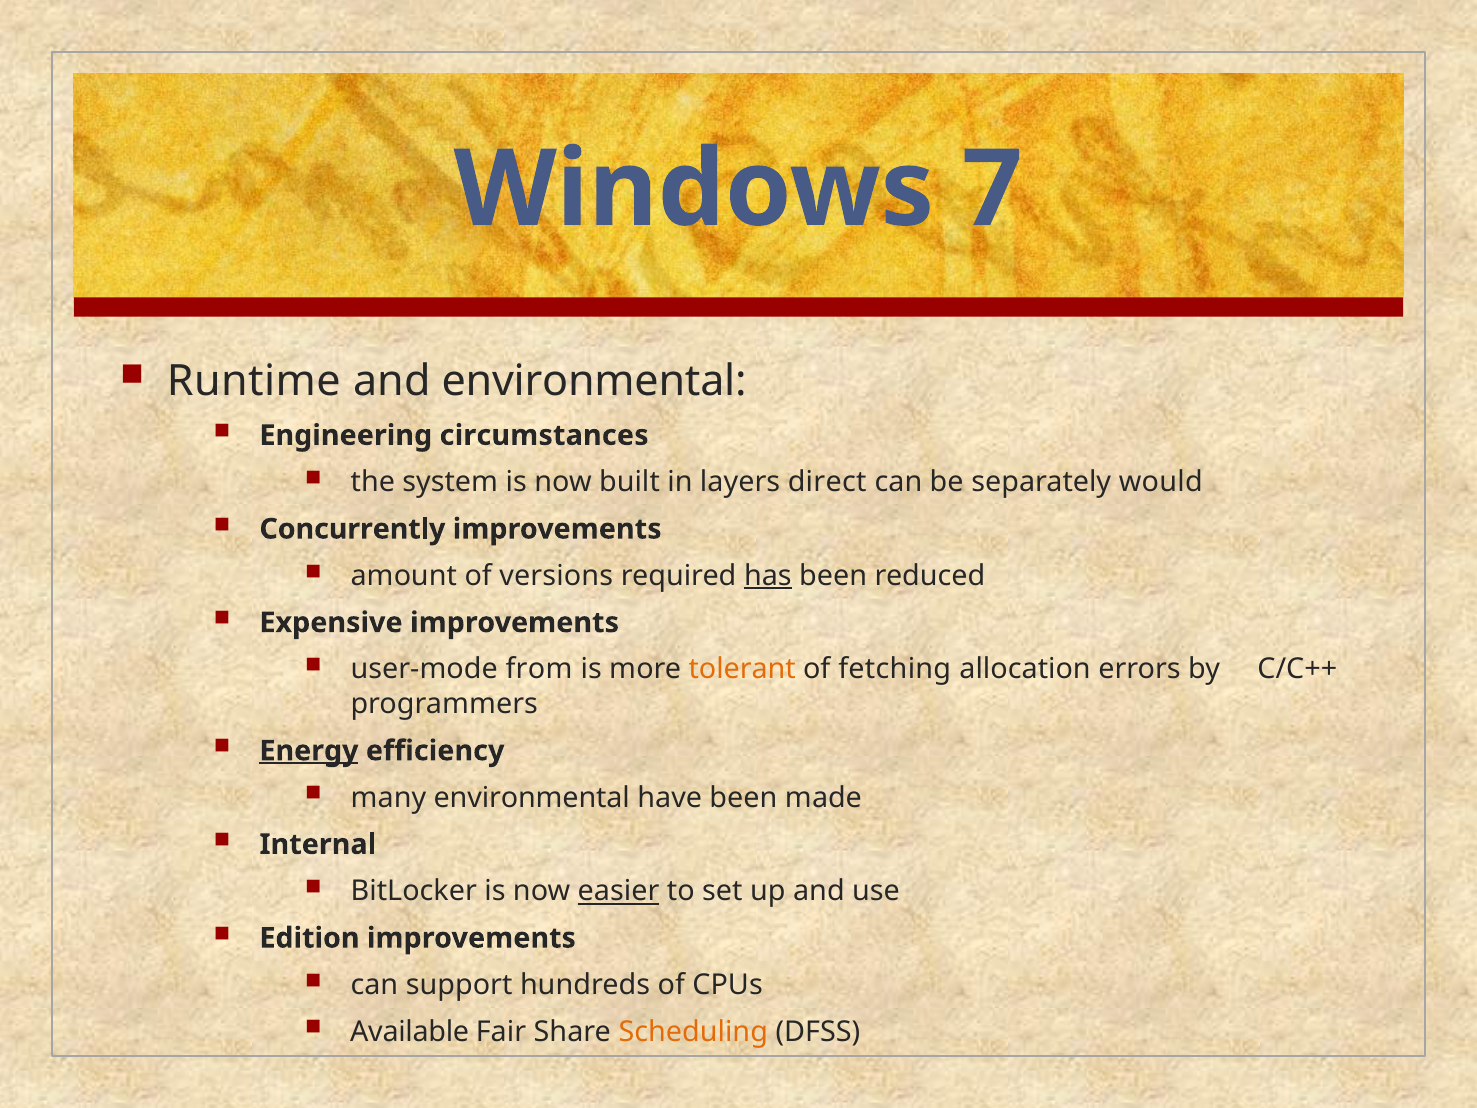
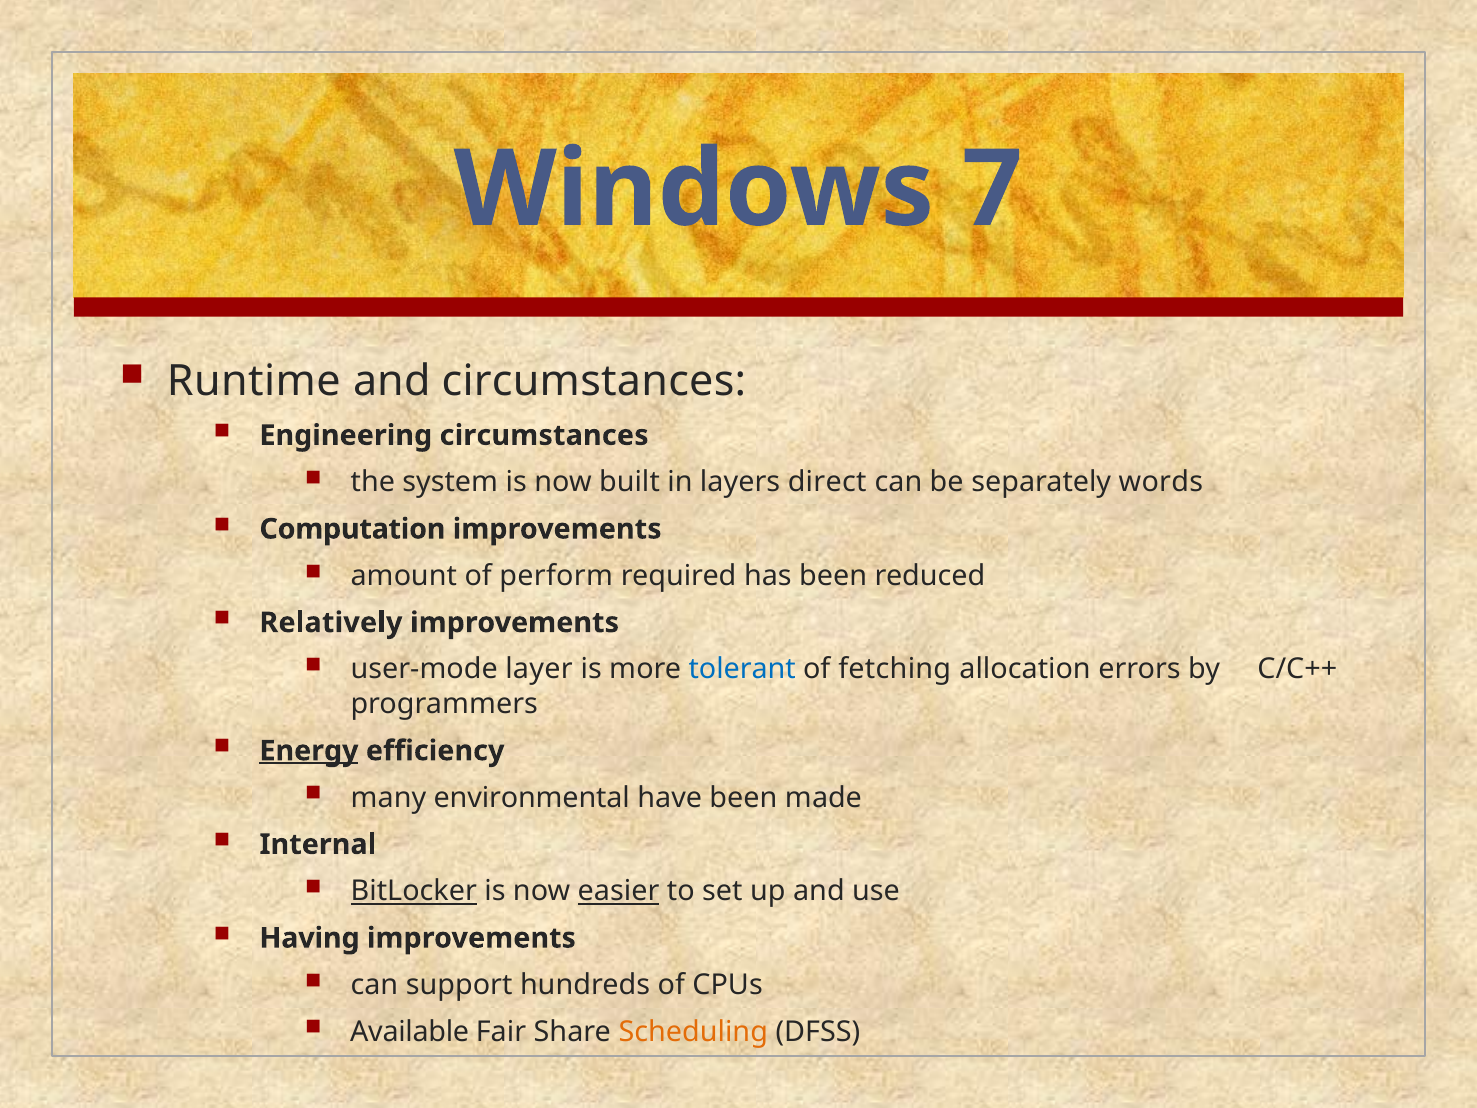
and environmental: environmental -> circumstances (594, 381)
would: would -> words (1161, 482)
Concurrently: Concurrently -> Computation (352, 529)
versions: versions -> perform (556, 576)
has underline: present -> none (768, 576)
Expensive: Expensive -> Relatively (331, 623)
from: from -> layer (539, 669)
tolerant colour: orange -> blue (742, 669)
BitLocker underline: none -> present (414, 891)
Edition: Edition -> Having (310, 938)
